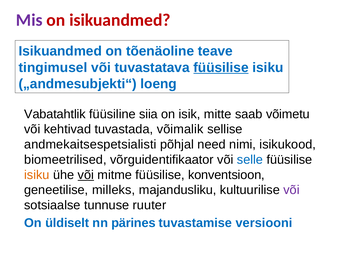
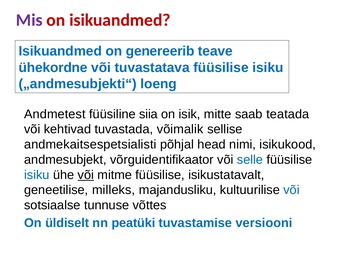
tõenäoline: tõenäoline -> genereerib (160, 51)
tingimusel: tingimusel -> ühekordne (53, 68)
füüsilise underline: present -> none (221, 68)
Vabatahtlik: Vabatahtlik -> Andmetest (55, 114)
võimetu: võimetu -> teatada (288, 114)
need: need -> head (212, 145)
biomeetrilised: biomeetrilised -> andmesubjekt (65, 160)
isiku colour: orange -> blue (37, 175)
konventsioon: konventsioon -> isikustatavalt (226, 175)
või colour: purple -> blue (291, 190)
ruuter: ruuter -> võttes (150, 205)
pärines: pärines -> peatüki (133, 223)
